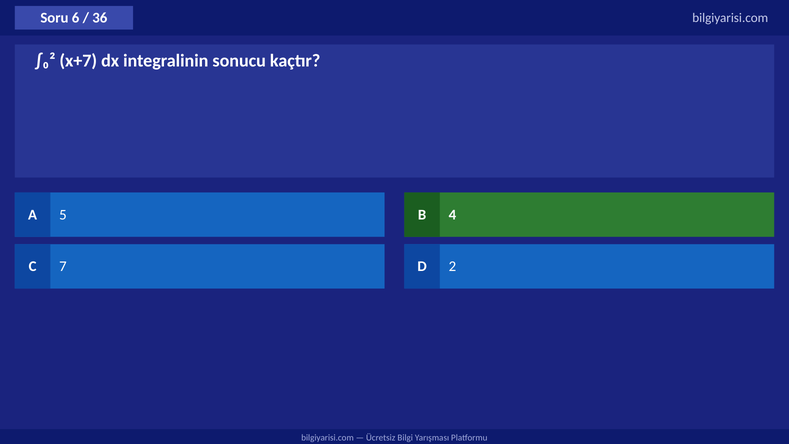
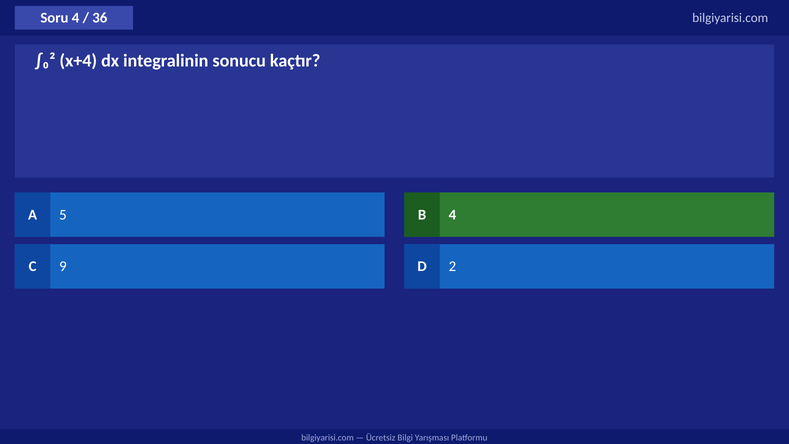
Soru 6: 6 -> 4 (76, 18)
x+7: x+7 -> x+4 (78, 61)
7: 7 -> 9 (63, 266)
